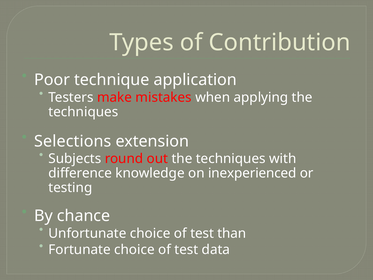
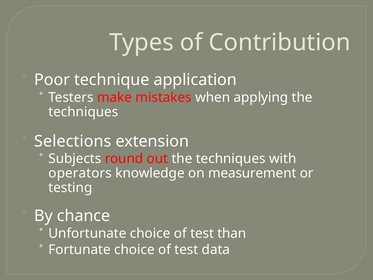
difference: difference -> operators (80, 173)
inexperienced: inexperienced -> measurement (252, 173)
